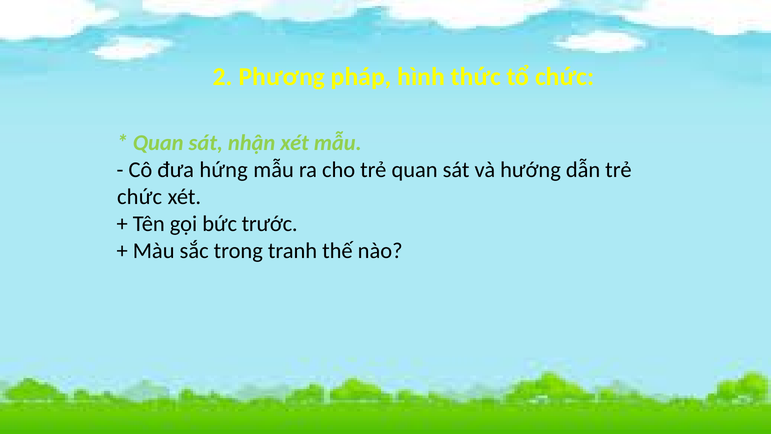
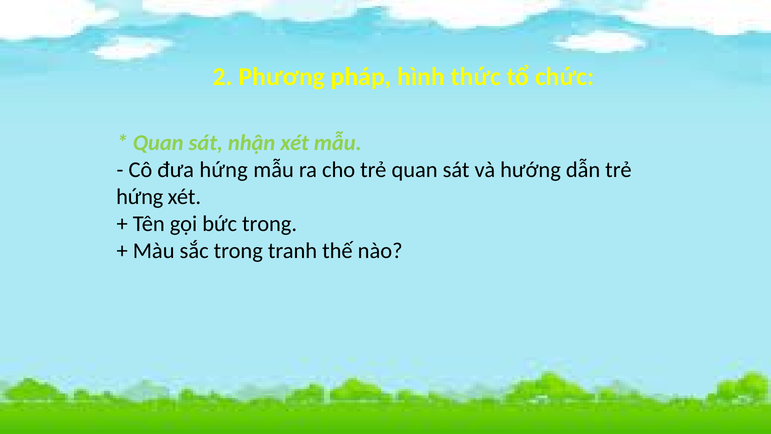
chức: chức -> hứng (140, 197)
bức trước: trước -> trong (270, 224)
